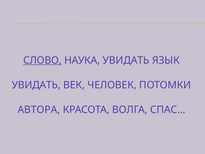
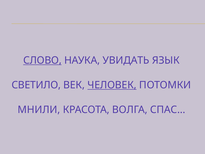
УВИДАТЬ: УВИДАТЬ -> СВЕТИЛО (36, 85)
ЧЕЛОВЕК underline: none -> present (112, 85)
АВТОРА: АВТОРА -> МНИЛИ (39, 109)
